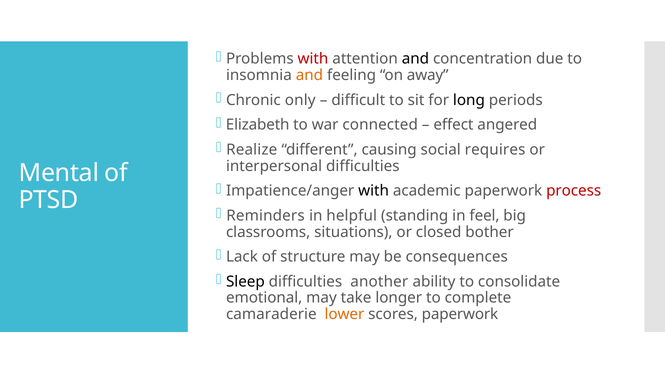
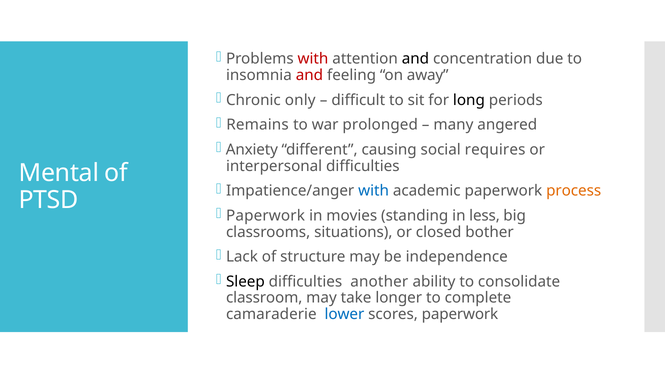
and colour: orange -> red (309, 75)
Elizabeth: Elizabeth -> Remains (258, 125)
connected: connected -> prolonged (380, 125)
effect: effect -> many (453, 125)
Realize: Realize -> Anxiety (252, 150)
with colour: black -> blue (374, 191)
process colour: red -> orange (574, 191)
Reminders: Reminders -> Paperwork (266, 216)
helpful: helpful -> movies (352, 216)
feel: feel -> less (485, 216)
consequences: consequences -> independence (457, 257)
emotional: emotional -> classroom (264, 298)
lower colour: orange -> blue (344, 314)
